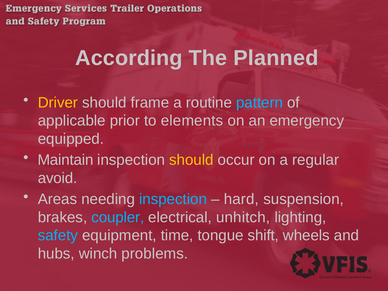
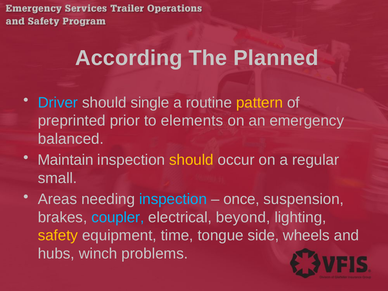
Driver colour: yellow -> light blue (58, 103)
frame: frame -> single (150, 103)
pattern colour: light blue -> yellow (260, 103)
applicable: applicable -> preprinted (72, 121)
equipped: equipped -> balanced (71, 139)
avoid: avoid -> small (57, 178)
hard: hard -> once (242, 199)
unhitch: unhitch -> beyond (243, 217)
safety colour: light blue -> yellow (58, 235)
shift: shift -> side (263, 235)
